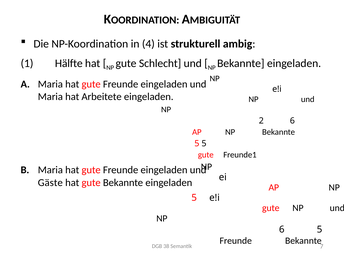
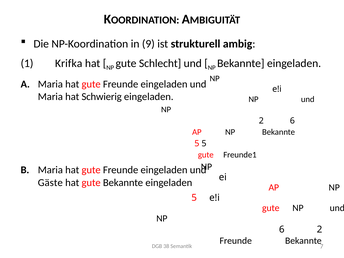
4: 4 -> 9 (148, 44)
Hälfte: Hälfte -> Krifka (69, 63)
Arbeitete: Arbeitete -> Schwierig (102, 97)
6 5: 5 -> 2 (319, 230)
